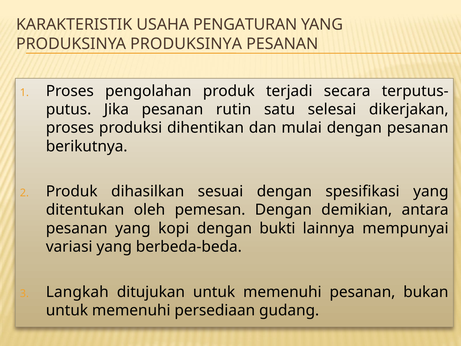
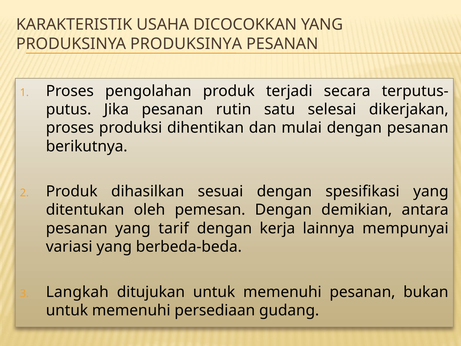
PENGATURAN: PENGATURAN -> DICOCOKKAN (245, 25)
kopi: kopi -> tarif (174, 228)
bukti: bukti -> kerja (277, 228)
